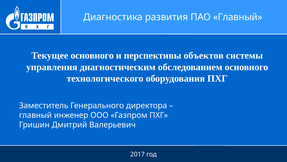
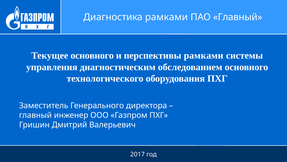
Диагностика развития: развития -> рамками (166, 17)
перспективы объектов: объектов -> рамками (204, 55)
